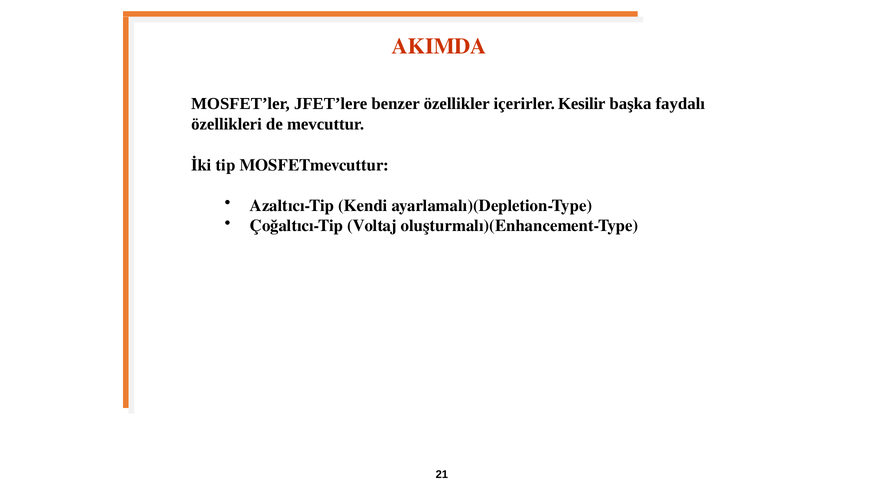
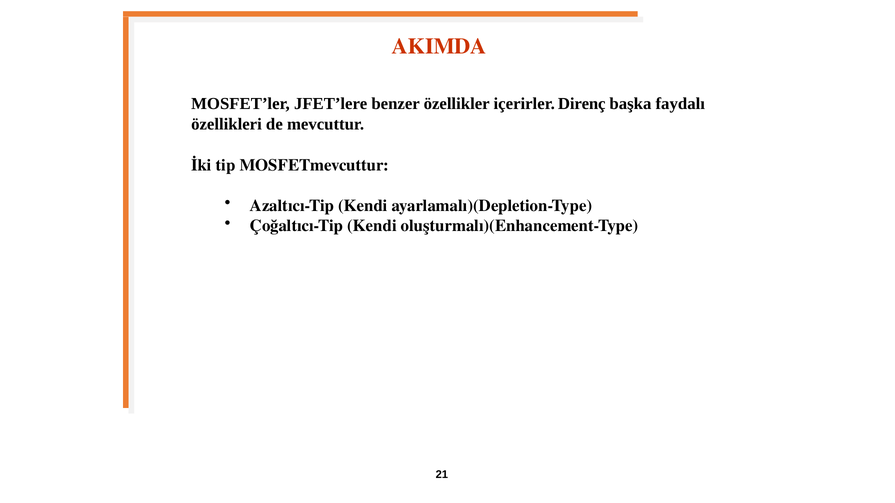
Kesilir: Kesilir -> Direnç (582, 104)
Çoğaltıcı-Tip Voltaj: Voltaj -> Kendi (372, 226)
